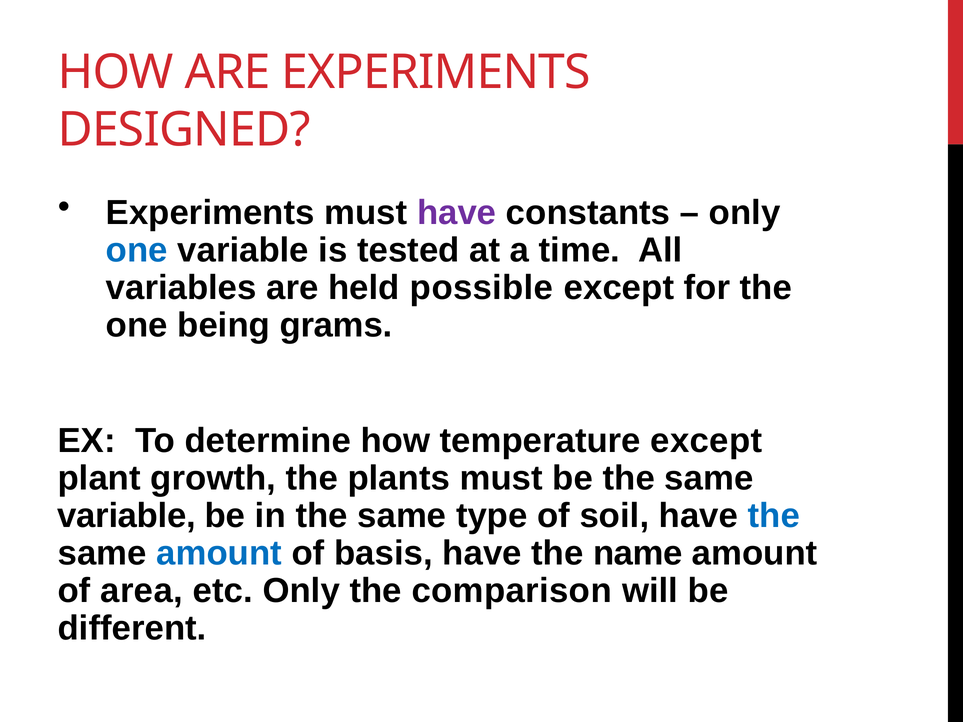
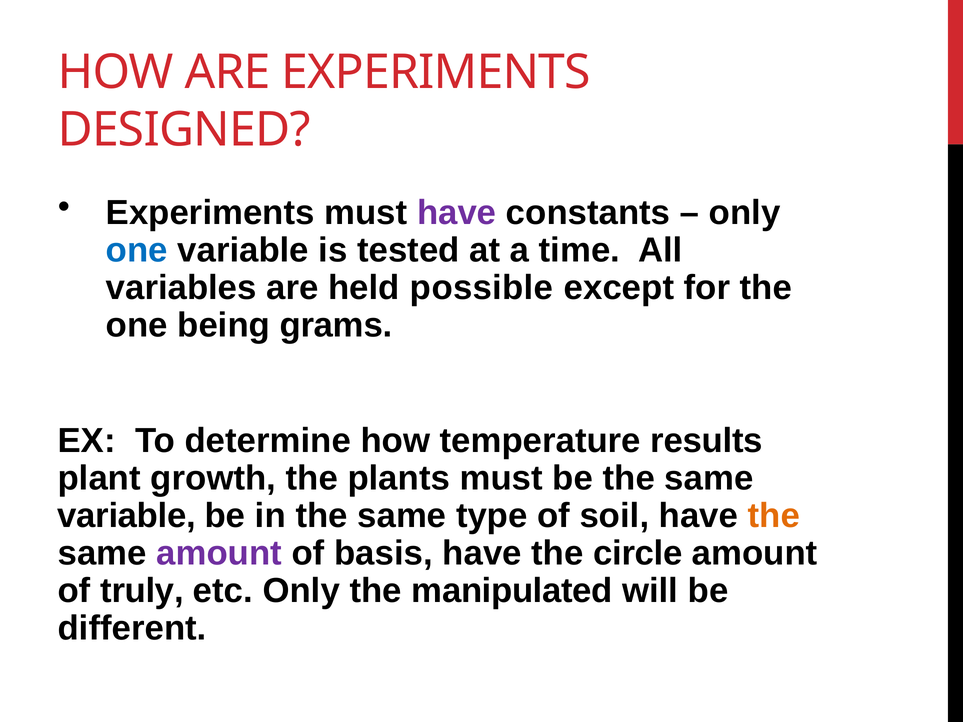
temperature except: except -> results (707, 441)
the colour: blue -> orange (774, 516)
amount colour: blue -> purple (219, 554)
name: name -> circle (638, 554)
area: area -> truly (142, 591)
comparison: comparison -> manipulated (512, 591)
